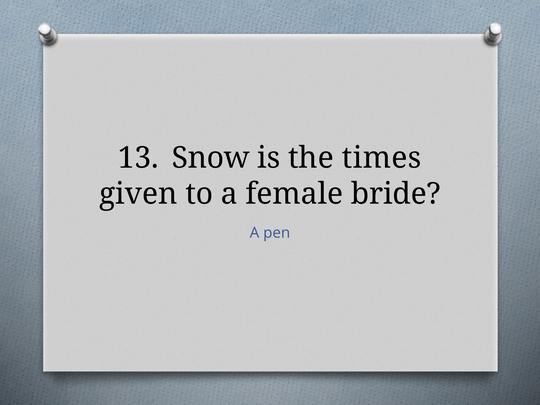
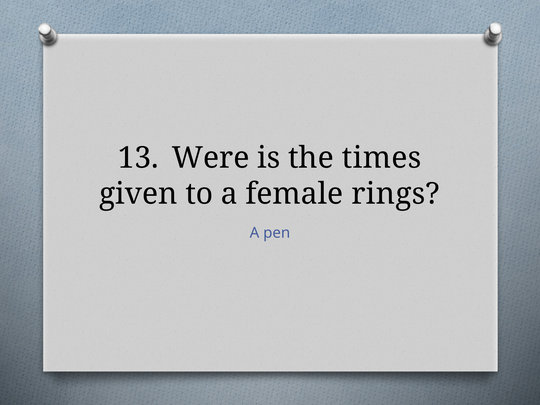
Snow: Snow -> Were (211, 158)
bride: bride -> rings (396, 194)
